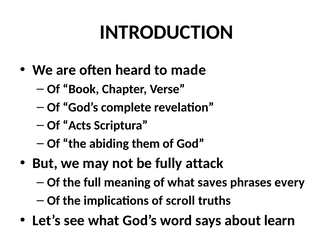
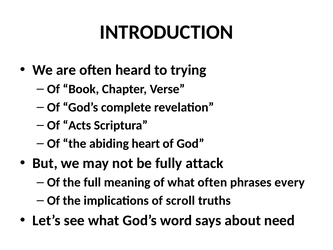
made: made -> trying (188, 70)
them: them -> heart (146, 143)
what saves: saves -> often (212, 182)
learn: learn -> need (279, 220)
